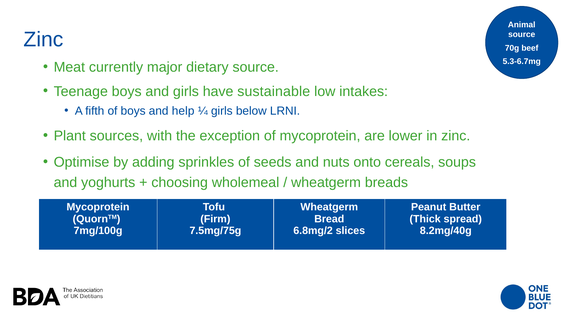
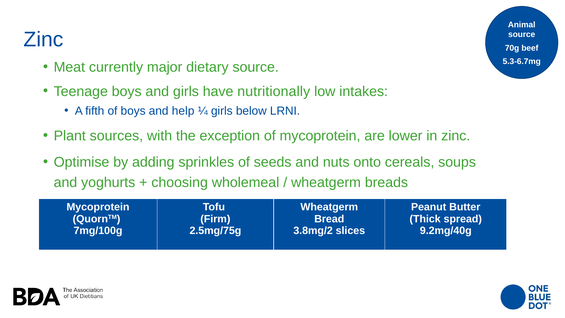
sustainable: sustainable -> nutritionally (274, 91)
7.5mg/75g: 7.5mg/75g -> 2.5mg/75g (215, 231)
6.8mg/2: 6.8mg/2 -> 3.8mg/2 (313, 231)
8.2mg/40g: 8.2mg/40g -> 9.2mg/40g (446, 231)
